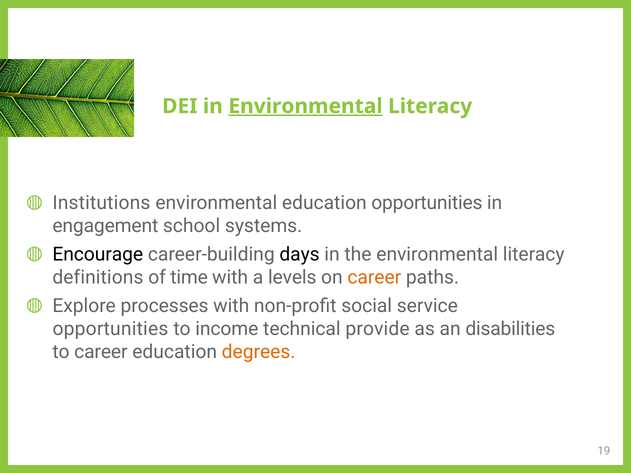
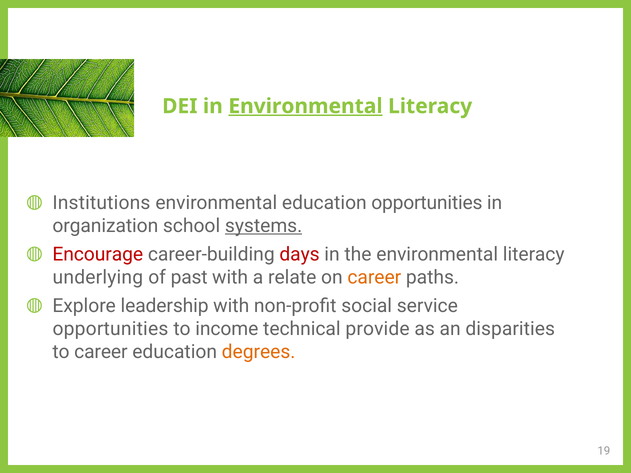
engagement: engagement -> organization (105, 226)
systems underline: none -> present (264, 226)
Encourage colour: black -> red (98, 254)
days colour: black -> red (300, 254)
definitions: definitions -> underlying (98, 277)
time: time -> past (189, 277)
levels: levels -> relate (292, 277)
processes: processes -> leadership (165, 306)
disabilities: disabilities -> disparities (510, 329)
